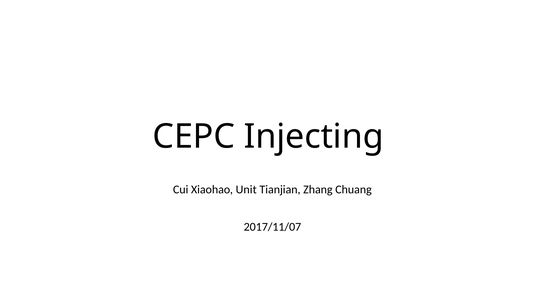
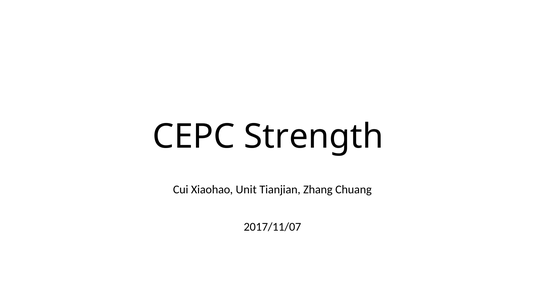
Injecting: Injecting -> Strength (314, 136)
